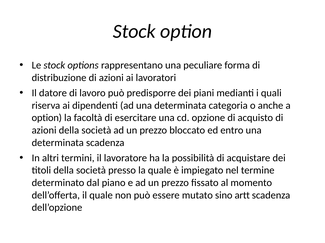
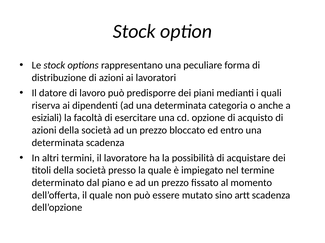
option: option -> esiziali (47, 118)
